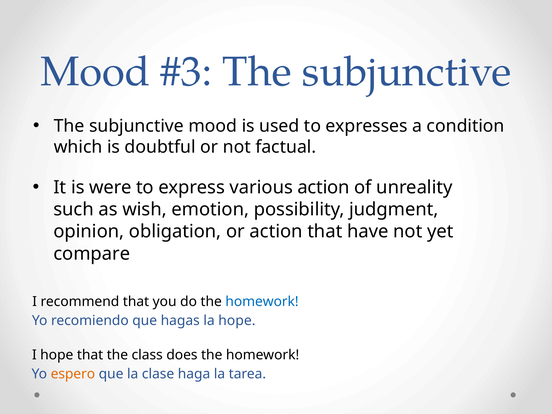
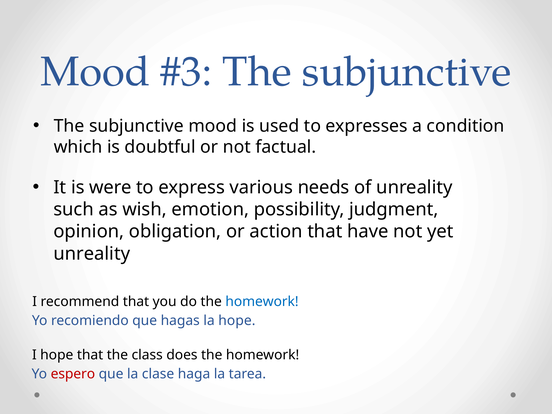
various action: action -> needs (324, 187)
compare: compare -> unreality (92, 254)
espero colour: orange -> red (73, 374)
